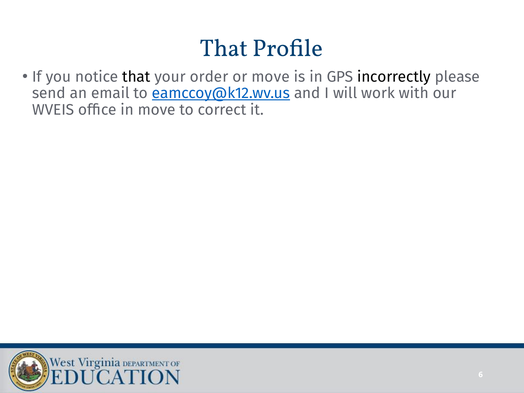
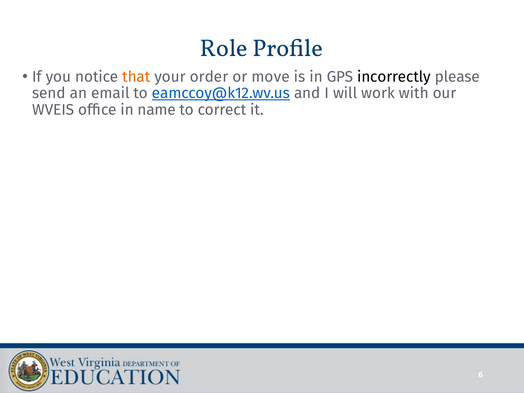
That: That -> Role (224, 48)
that colour: black -> orange (136, 77)
in move: move -> name (157, 110)
